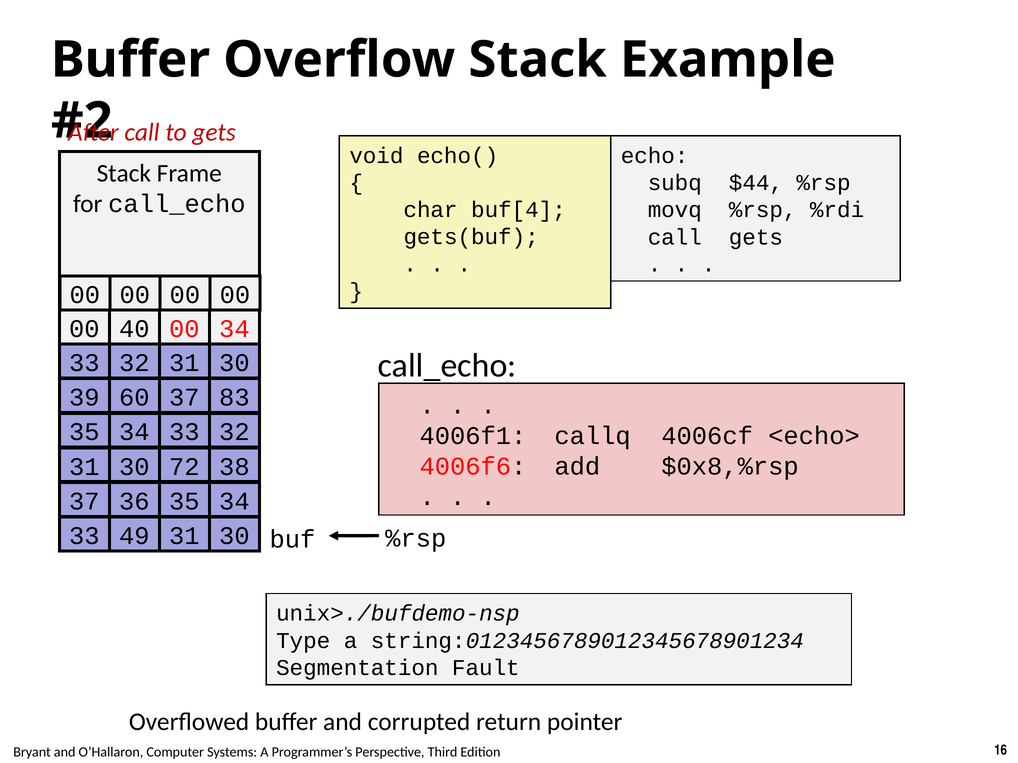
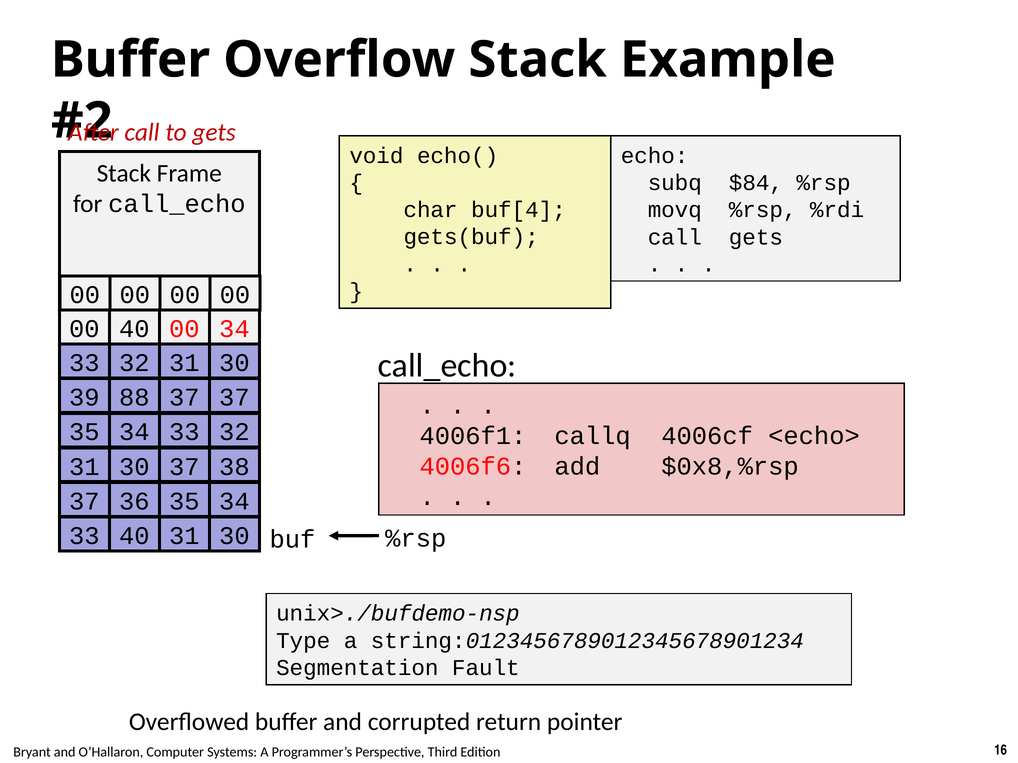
$44: $44 -> $84 (756, 183)
60: 60 -> 88 (134, 398)
37 83: 83 -> 37 (234, 398)
30 72: 72 -> 37 (184, 467)
33 49: 49 -> 40 (134, 536)
